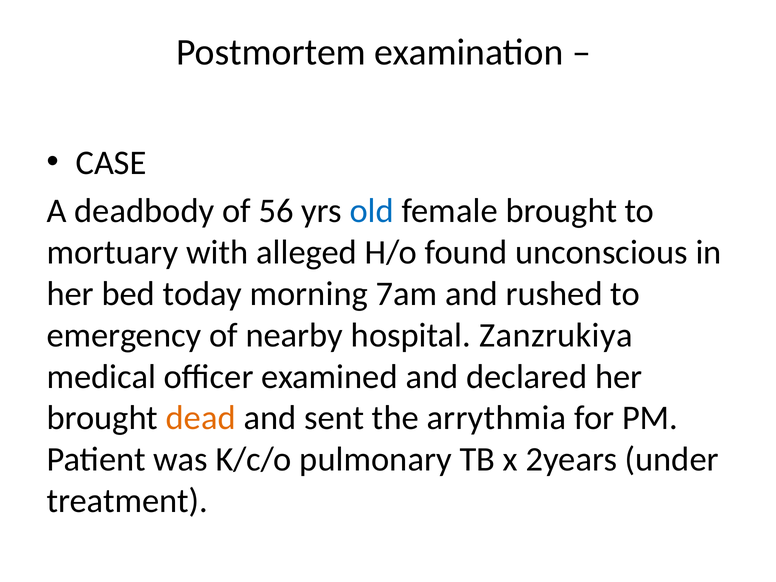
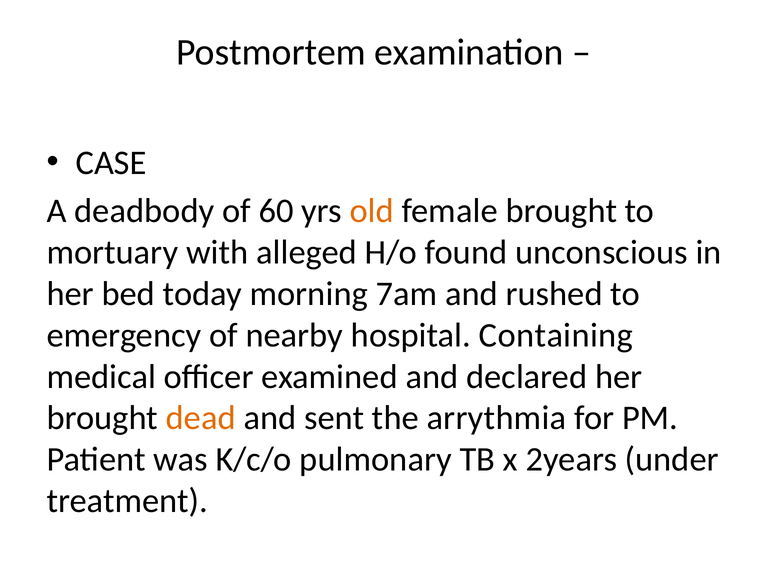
56: 56 -> 60 (276, 211)
old colour: blue -> orange (372, 211)
Zanzrukiya: Zanzrukiya -> Containing (556, 335)
